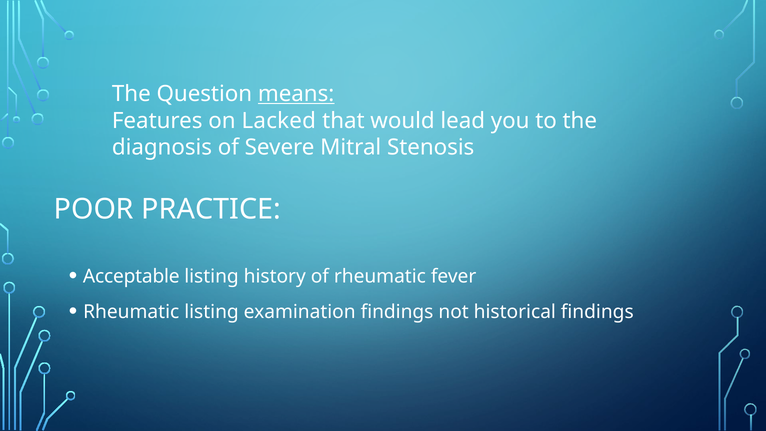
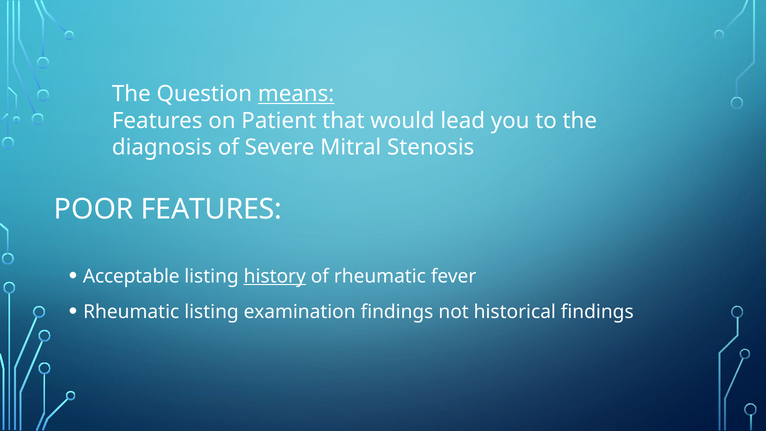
Lacked: Lacked -> Patient (279, 121)
POOR PRACTICE: PRACTICE -> FEATURES (211, 209)
history underline: none -> present (275, 276)
